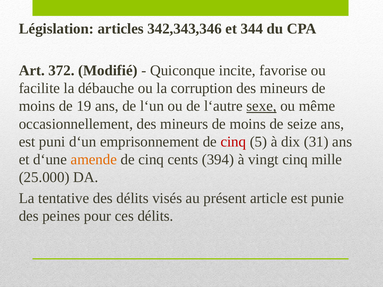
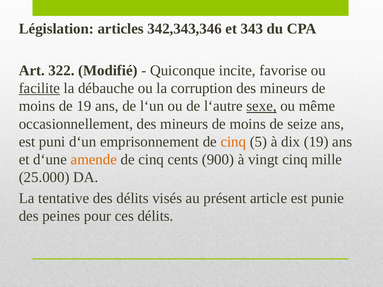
344: 344 -> 343 (252, 29)
372: 372 -> 322 (61, 70)
facilite underline: none -> present (39, 88)
cinq colour: red -> orange (233, 142)
dix 31: 31 -> 19 (316, 142)
394: 394 -> 900 (218, 160)
